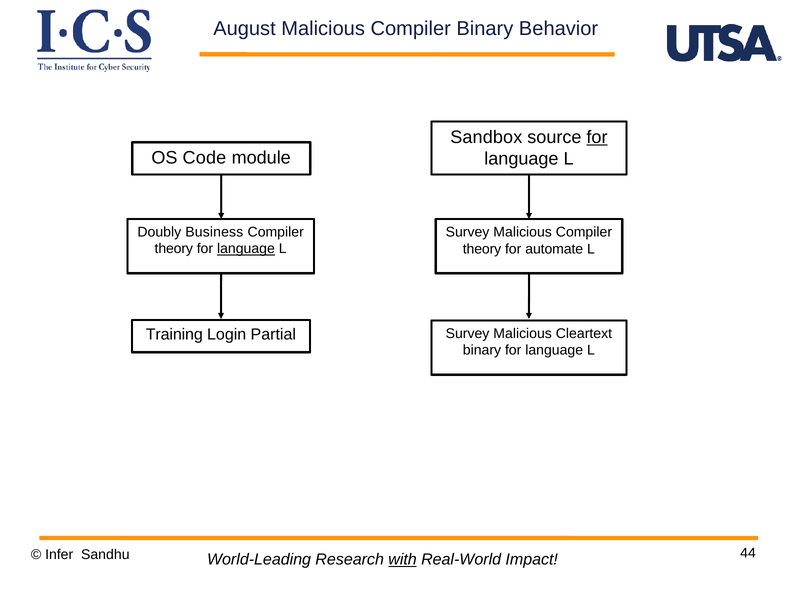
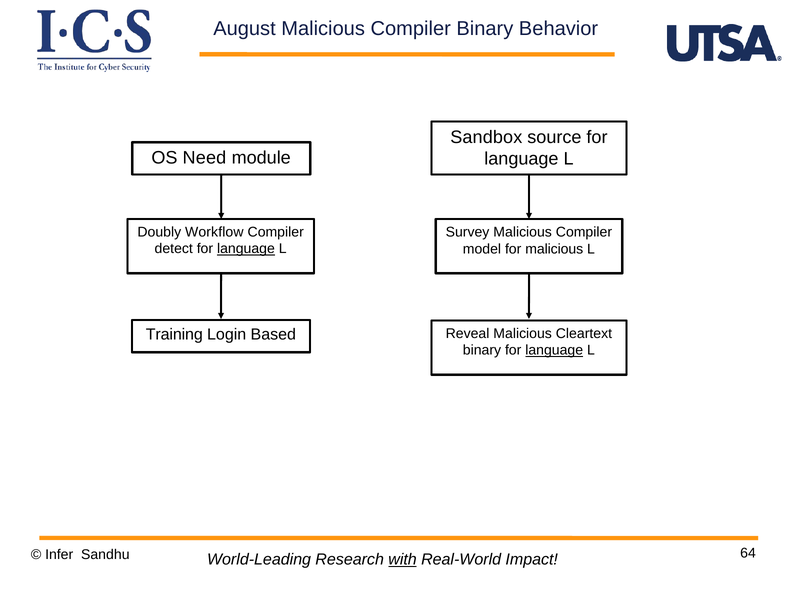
for underline: present -> none (597, 137)
Code: Code -> Need (204, 158)
Business: Business -> Workflow (214, 232)
theory: theory -> detect (174, 249)
theory: theory -> model (482, 249)
for automate: automate -> malicious (554, 249)
Survey: Survey -> Reveal (468, 333)
Partial: Partial -> Based (273, 334)
language underline: none -> present (554, 350)
44: 44 -> 64 (748, 553)
